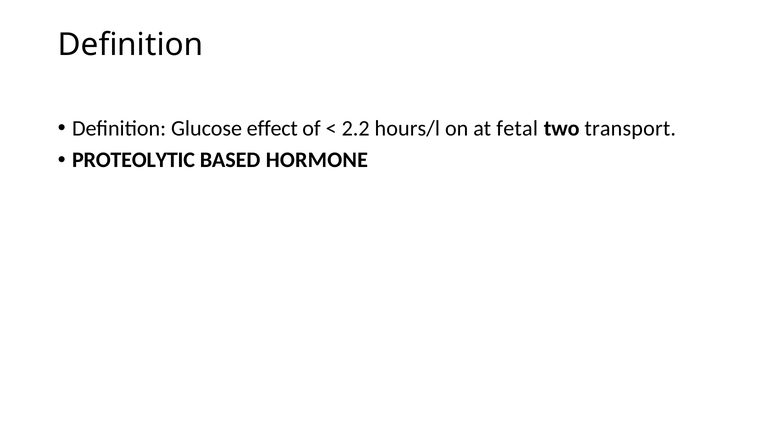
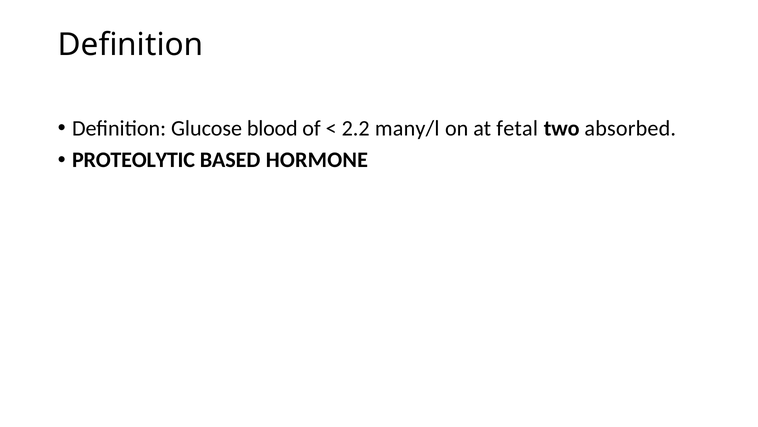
effect: effect -> blood (272, 128)
hours/l: hours/l -> many/l (407, 128)
transport: transport -> absorbed (630, 128)
